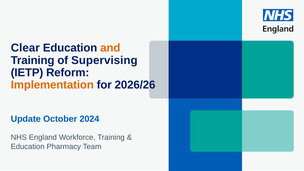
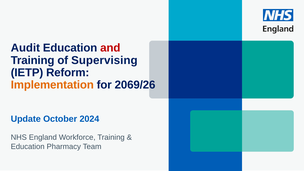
Clear: Clear -> Audit (25, 48)
and colour: orange -> red (110, 48)
2026/26: 2026/26 -> 2069/26 (135, 85)
